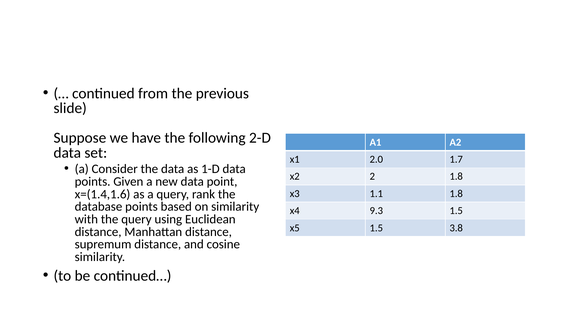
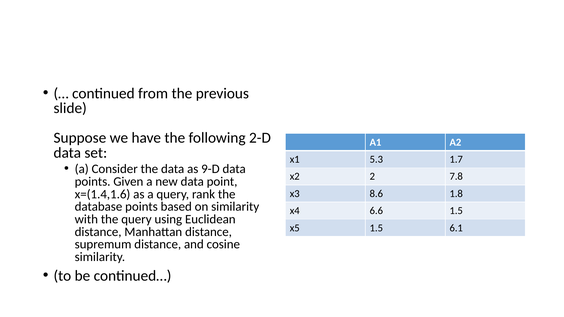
2.0: 2.0 -> 5.3 (376, 159)
1-D: 1-D -> 9-D (210, 169)
2 1.8: 1.8 -> 7.8 (456, 177)
1.1: 1.1 -> 8.6 (376, 194)
9.3: 9.3 -> 6.6 (376, 211)
3.8: 3.8 -> 6.1 (456, 228)
